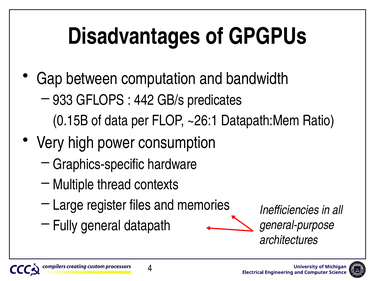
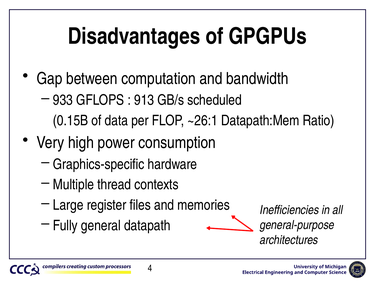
442: 442 -> 913 (144, 100)
predicates: predicates -> scheduled (215, 100)
